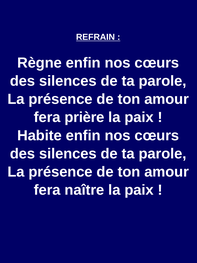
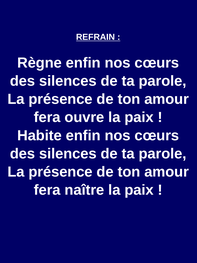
prière: prière -> ouvre (84, 117)
